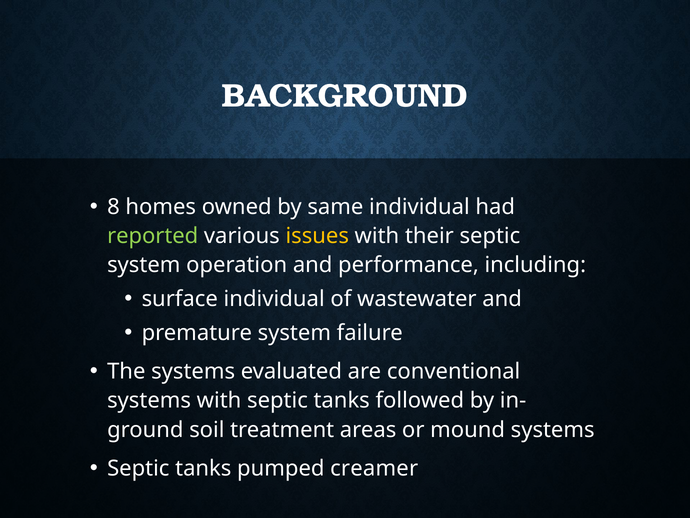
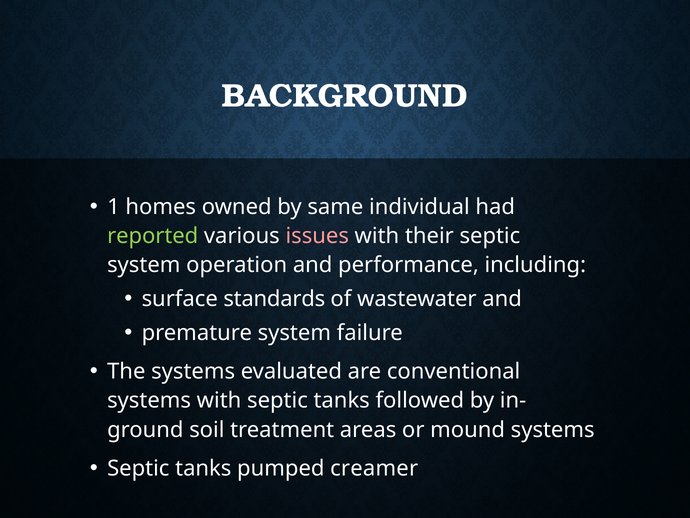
8: 8 -> 1 (113, 207)
issues colour: yellow -> pink (317, 236)
surface individual: individual -> standards (274, 299)
